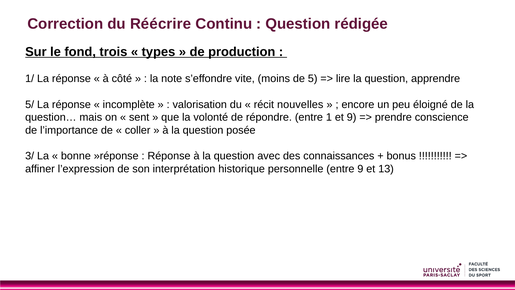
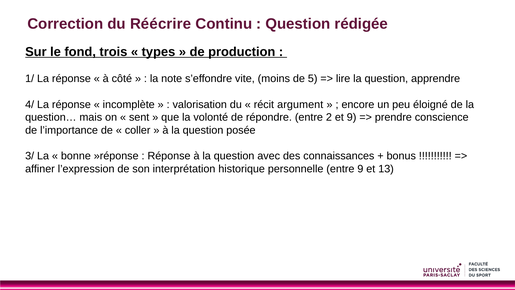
5/: 5/ -> 4/ (30, 104)
nouvelles: nouvelles -> argument (300, 104)
1: 1 -> 2 (329, 117)
